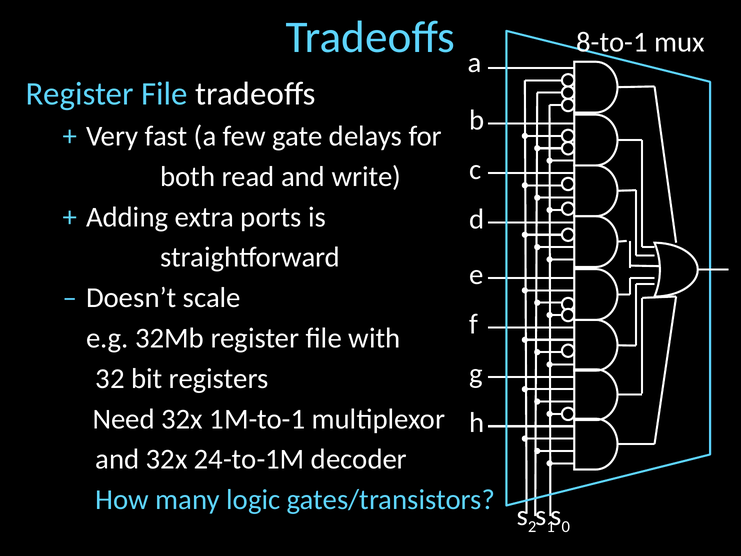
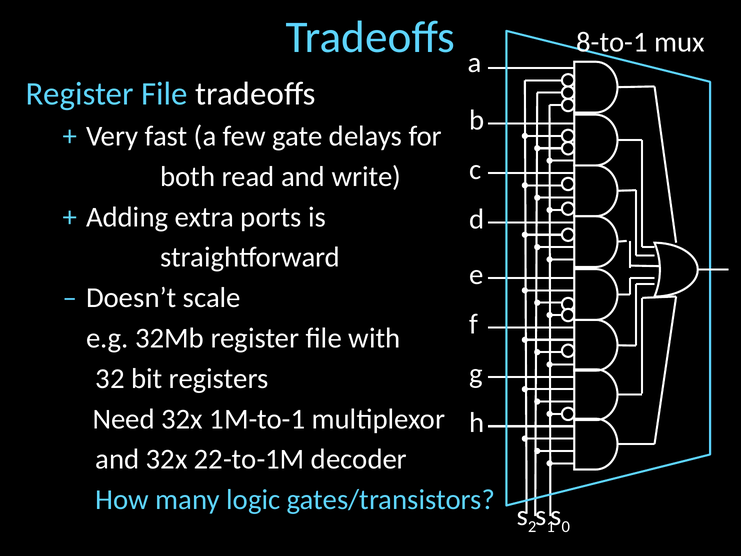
24-to-1M: 24-to-1M -> 22-to-1M (249, 459)
